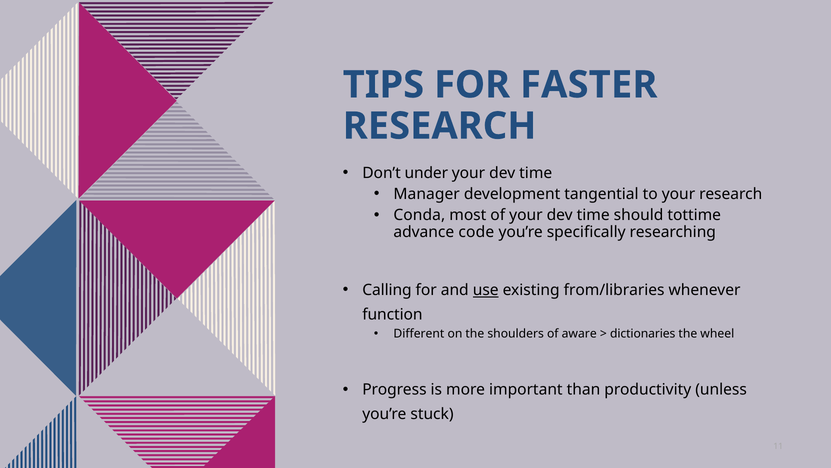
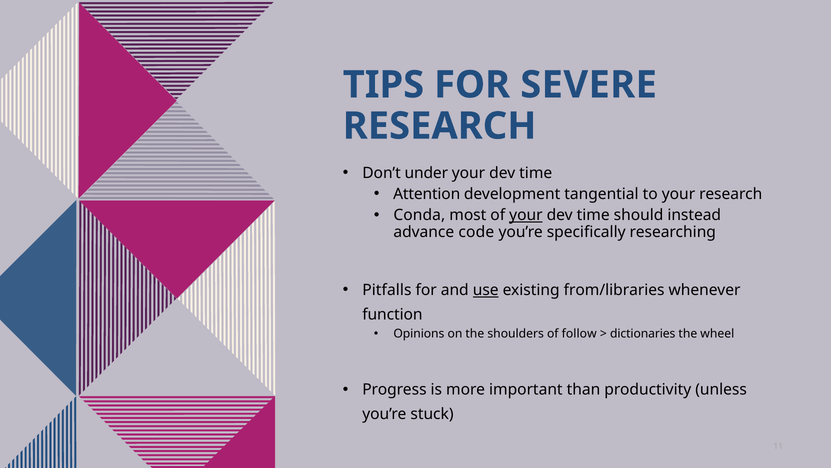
FASTER: FASTER -> SEVERE (589, 85)
Manager: Manager -> Attention (427, 194)
your underline: none -> present (526, 215)
tottime: tottime -> instead (694, 215)
Calling: Calling -> Pitfalls (387, 290)
Different: Different -> Opinions (419, 333)
aware: aware -> follow (579, 333)
